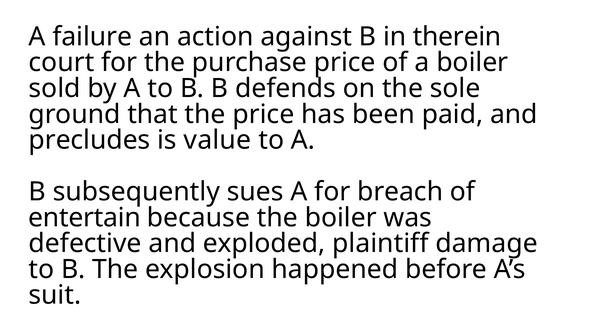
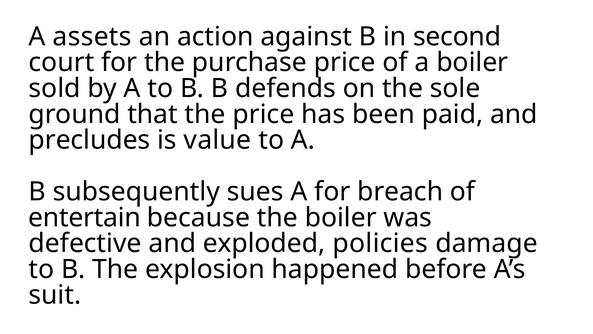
failure: failure -> assets (92, 37)
therein: therein -> second (457, 37)
plaintiff: plaintiff -> policies (380, 243)
